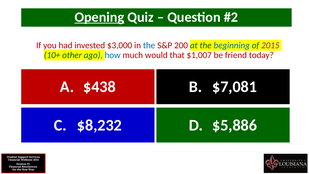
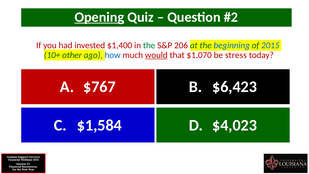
$3,000: $3,000 -> $1,400 (120, 45)
the colour: blue -> green (149, 45)
200: 200 -> 206 (181, 45)
2015 colour: purple -> blue (270, 45)
would underline: none -> present (156, 55)
$1,007: $1,007 -> $1,070 (199, 55)
friend: friend -> stress (236, 55)
$438: $438 -> $767 (99, 87)
$7,081: $7,081 -> $6,423 (235, 87)
$8,232: $8,232 -> $1,584 (99, 125)
$5,886: $5,886 -> $4,023 (235, 125)
